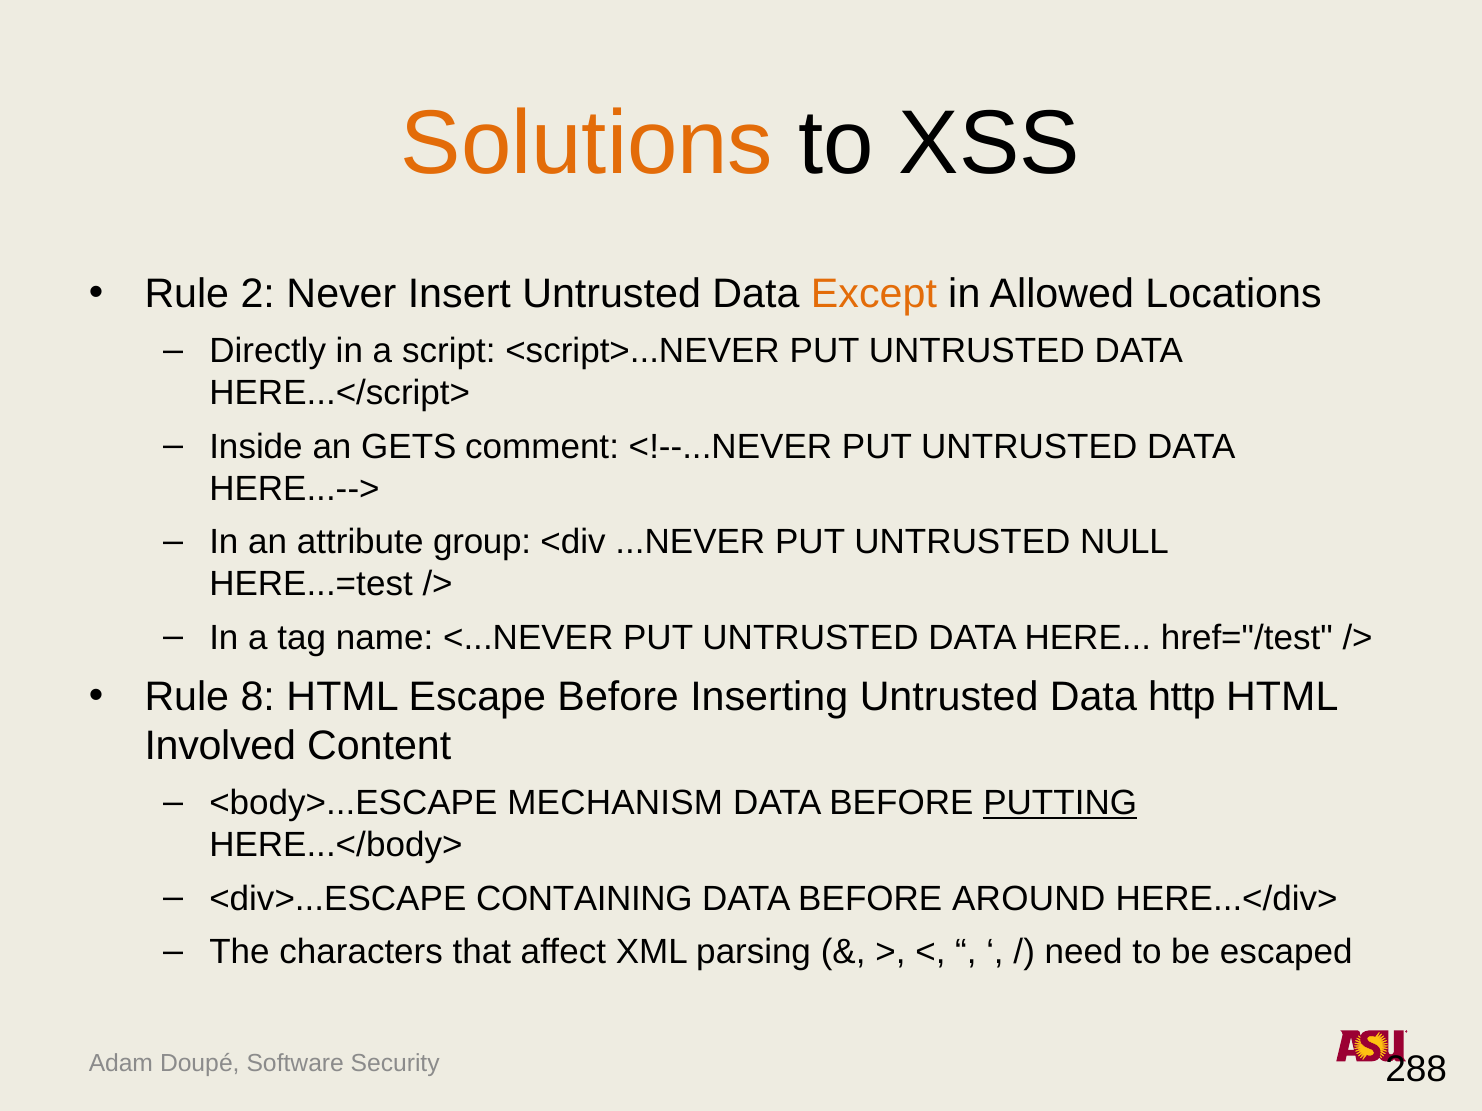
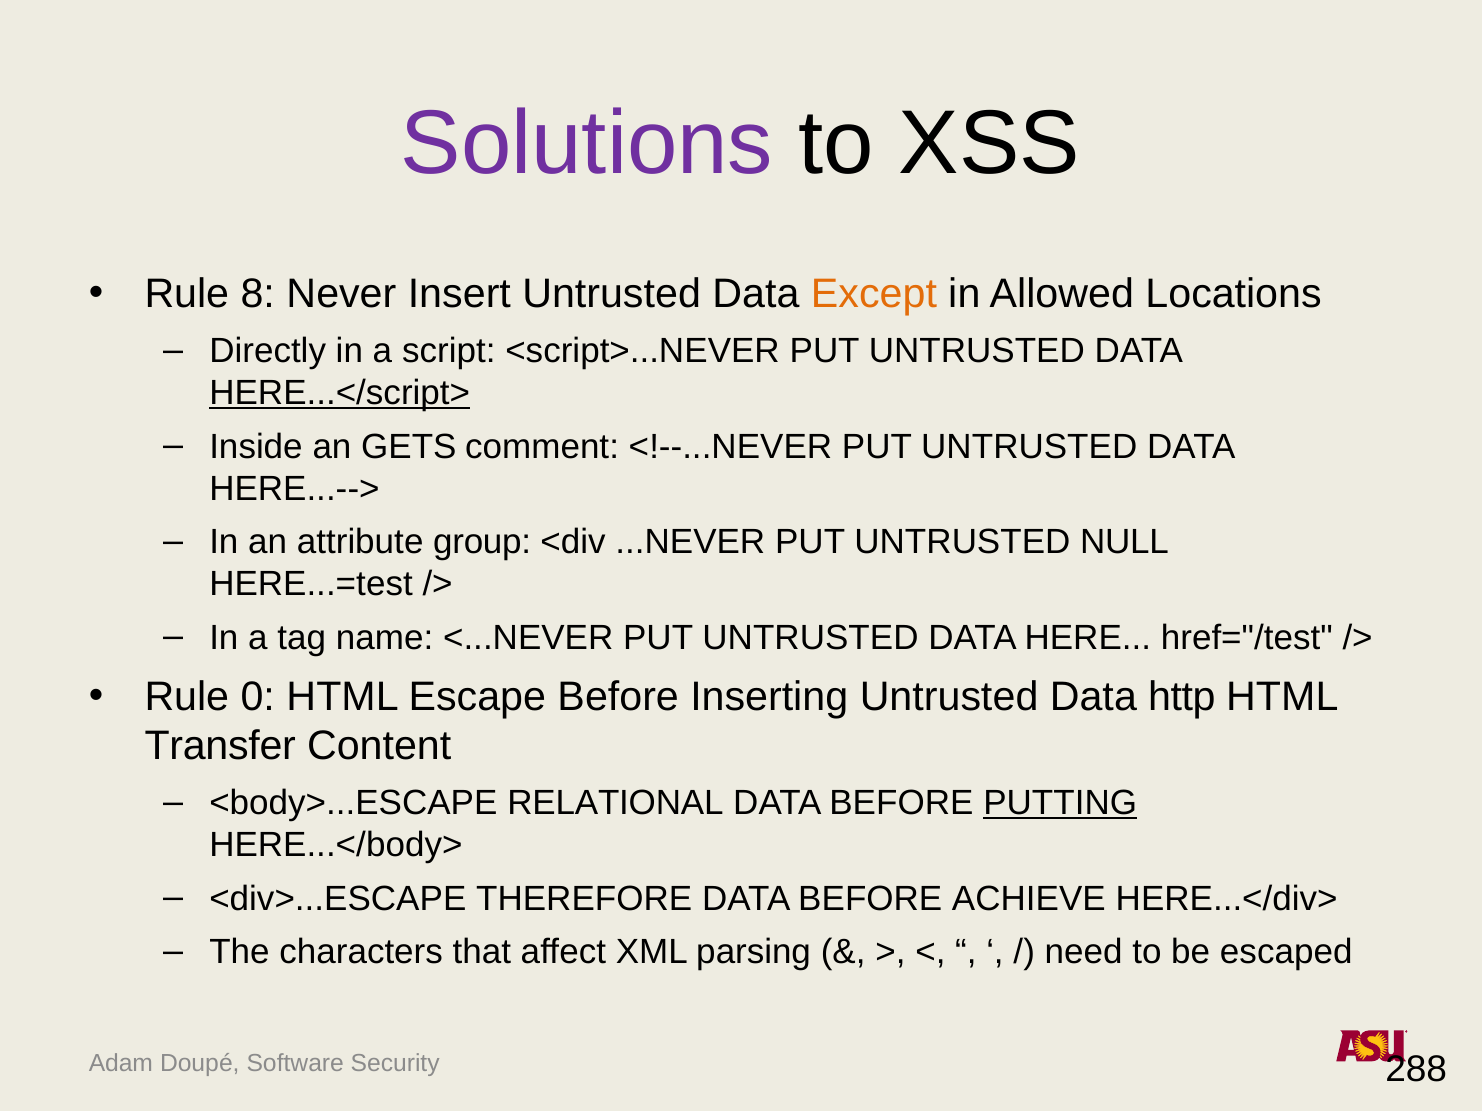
Solutions colour: orange -> purple (587, 143)
2: 2 -> 8 (258, 294)
HERE...</script> underline: none -> present (340, 393)
8: 8 -> 0 (258, 697)
Involved: Involved -> Transfer (220, 747)
MECHANISM: MECHANISM -> RELATIONAL (615, 803)
CONTAINING: CONTAINING -> THEREFORE (584, 899)
AROUND: AROUND -> ACHIEVE (1029, 899)
